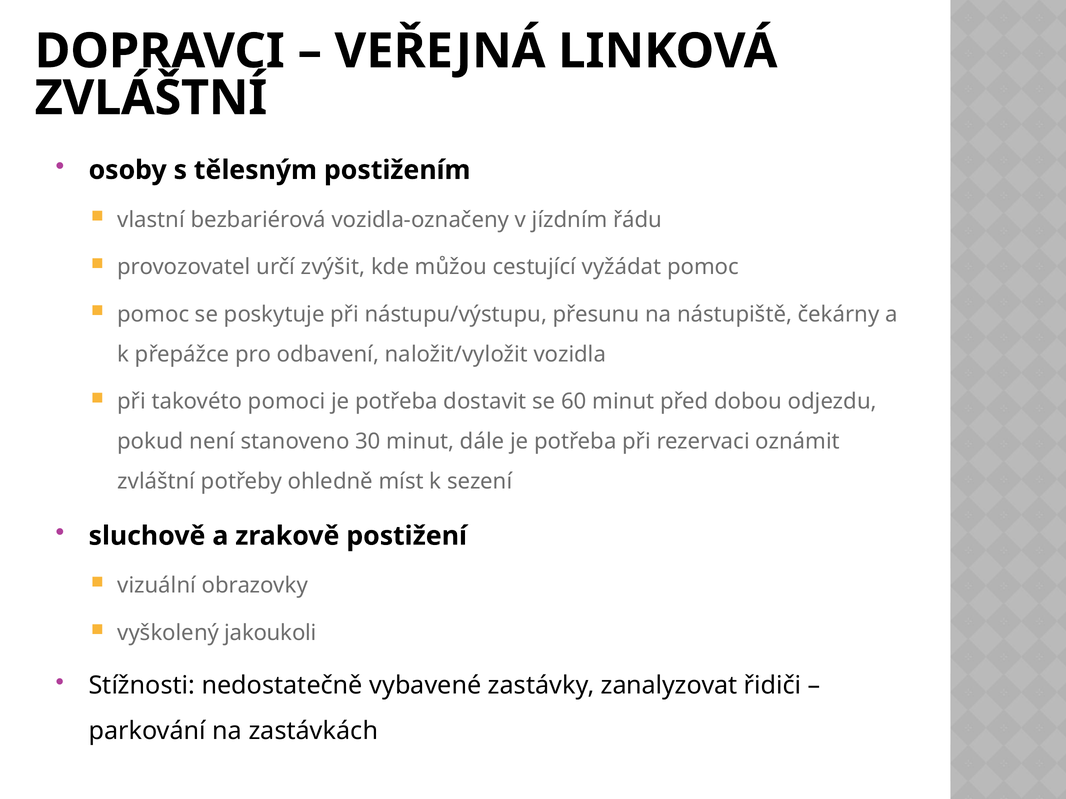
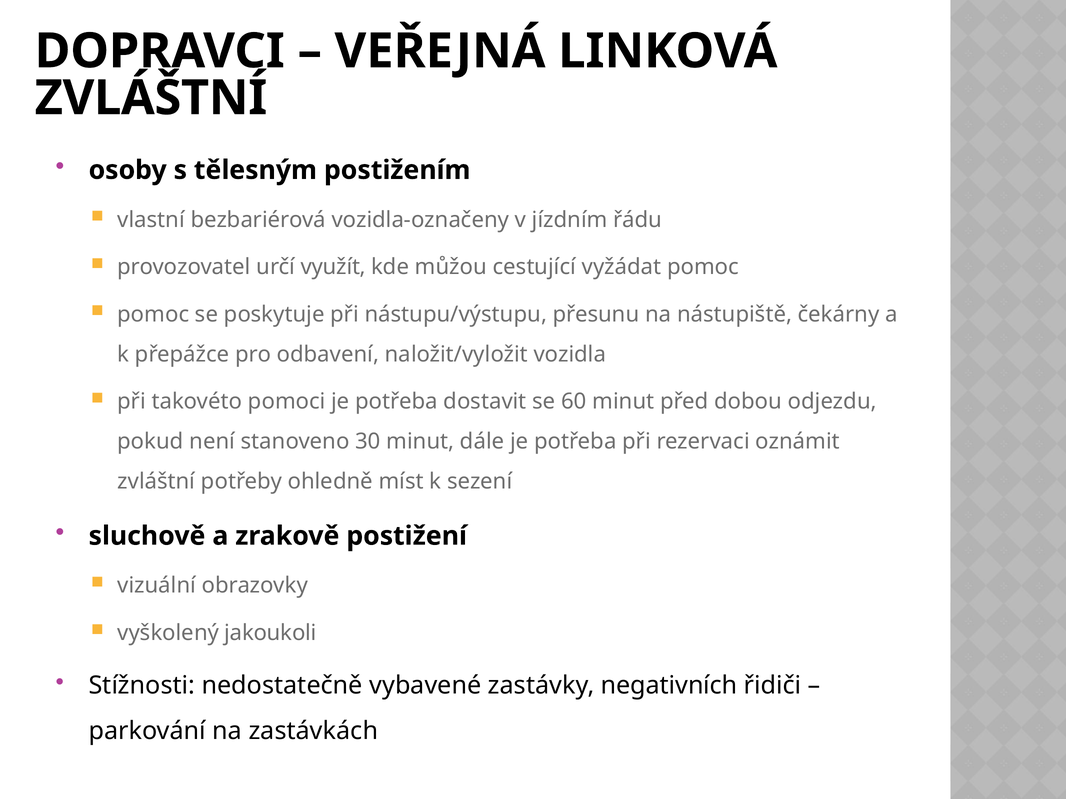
zvýšit: zvýšit -> využít (333, 267)
zanalyzovat: zanalyzovat -> negativních (669, 686)
